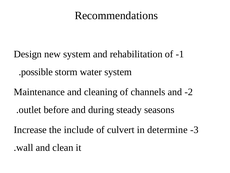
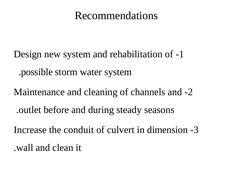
include: include -> conduit (79, 129)
determine: determine -> dimension (167, 129)
